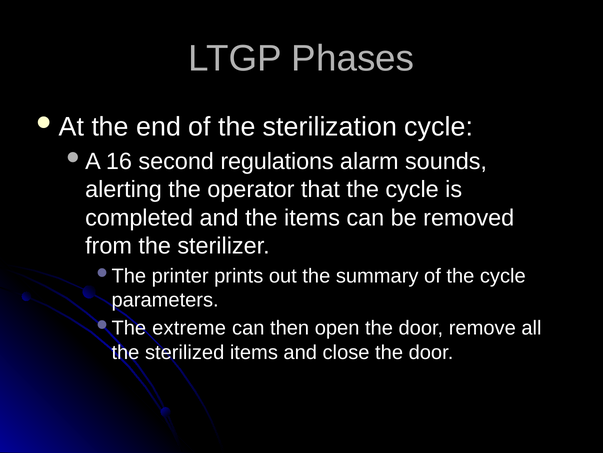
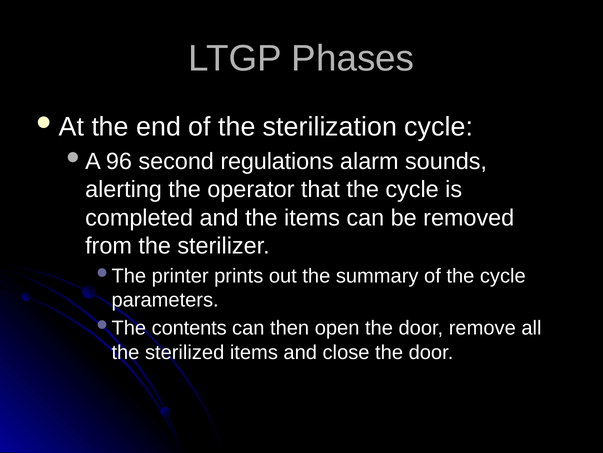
16: 16 -> 96 (119, 161)
extreme: extreme -> contents (189, 328)
